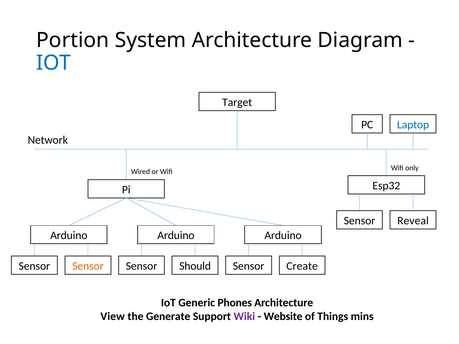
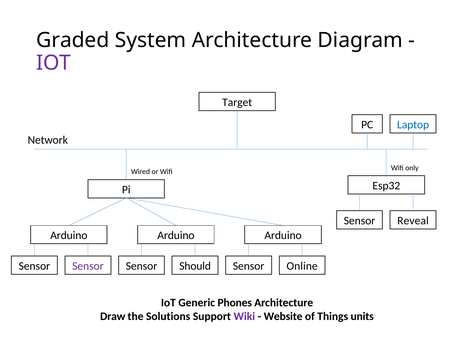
Portion: Portion -> Graded (73, 40)
IOT colour: blue -> purple (54, 63)
Sensor colour: orange -> purple (88, 266)
Create: Create -> Online (302, 266)
View: View -> Draw (113, 317)
Generate: Generate -> Solutions (168, 317)
mins: mins -> units (362, 317)
